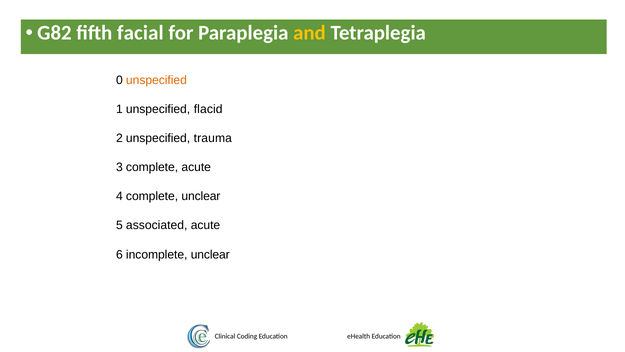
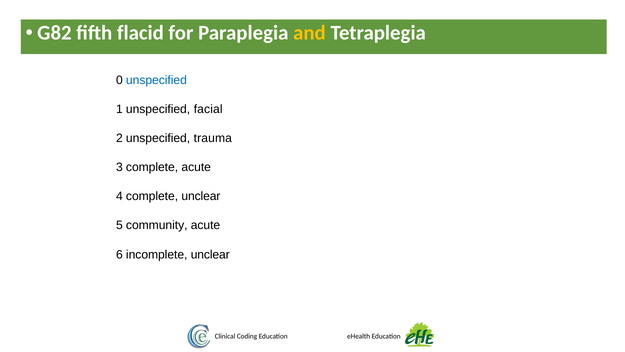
facial: facial -> flacid (140, 33)
unspecified colour: orange -> blue (156, 80)
flacid: flacid -> facial (208, 109)
associated: associated -> community (157, 225)
